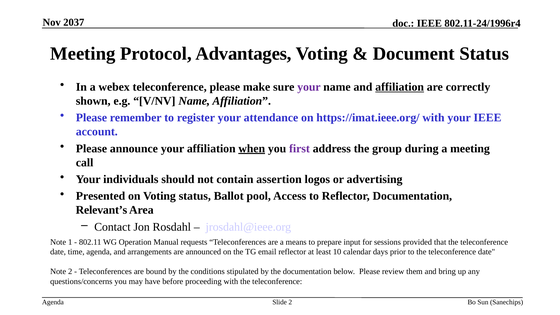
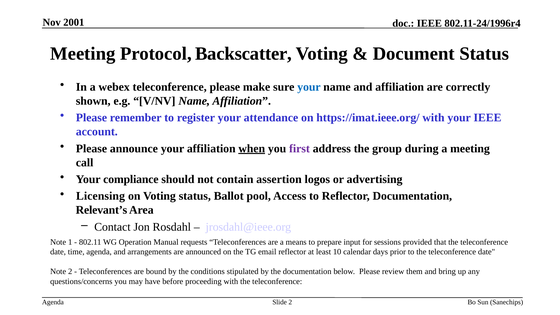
2037: 2037 -> 2001 (74, 22)
Advantages: Advantages -> Backscatter (243, 54)
your colour: purple -> blue (309, 87)
affiliation underline: present -> none (400, 87)
individuals: individuals -> compliance (131, 179)
Presented: Presented -> Licensing (100, 196)
